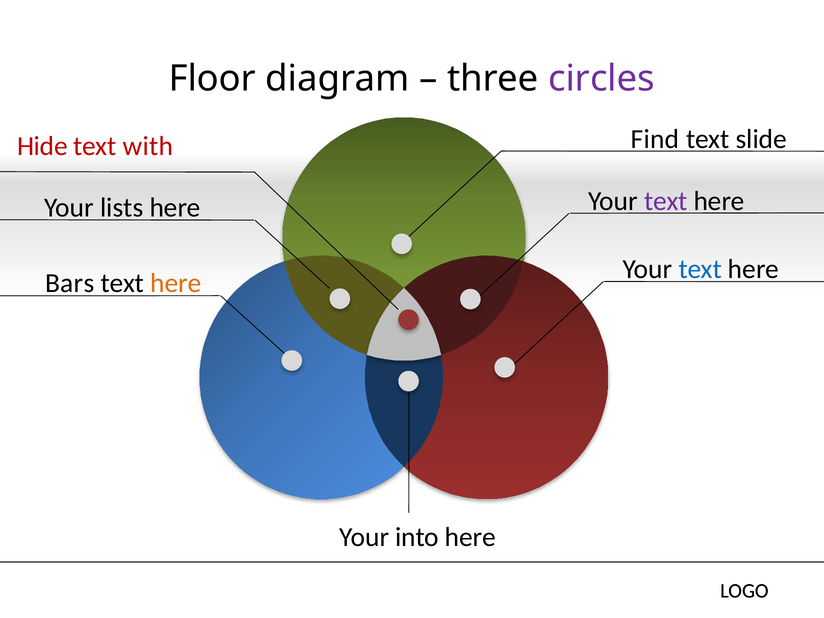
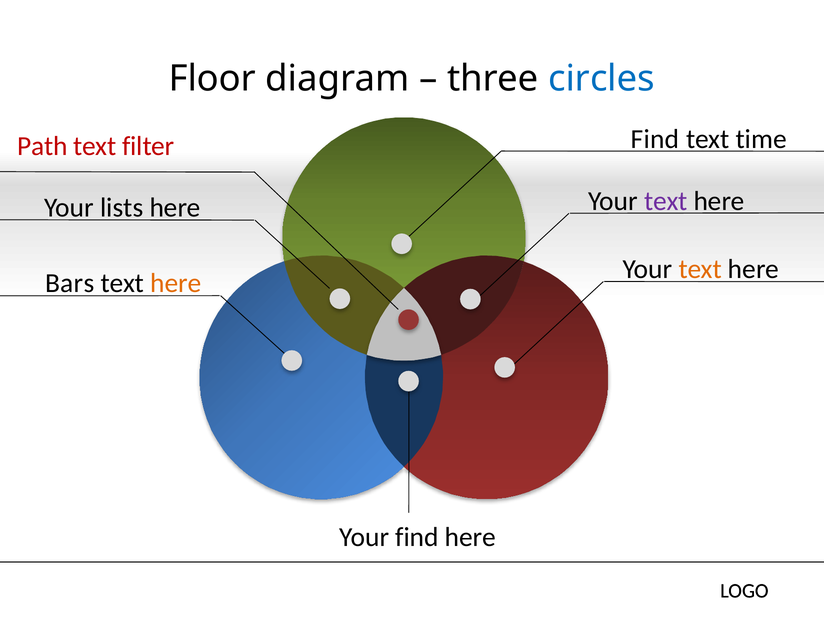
circles colour: purple -> blue (602, 79)
slide: slide -> time (761, 139)
Hide: Hide -> Path (42, 146)
with: with -> filter (148, 146)
text colour: blue -> orange (700, 269)
Your into: into -> find (417, 537)
